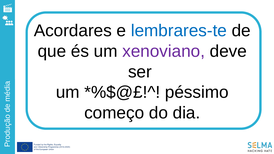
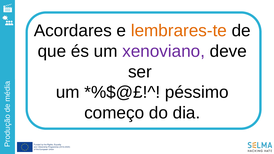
lembrares-te colour: blue -> orange (179, 31)
